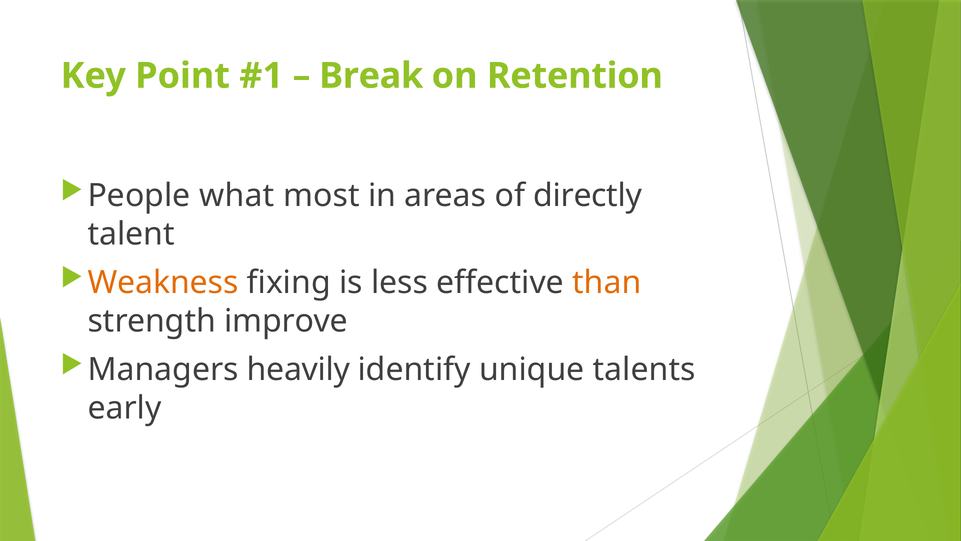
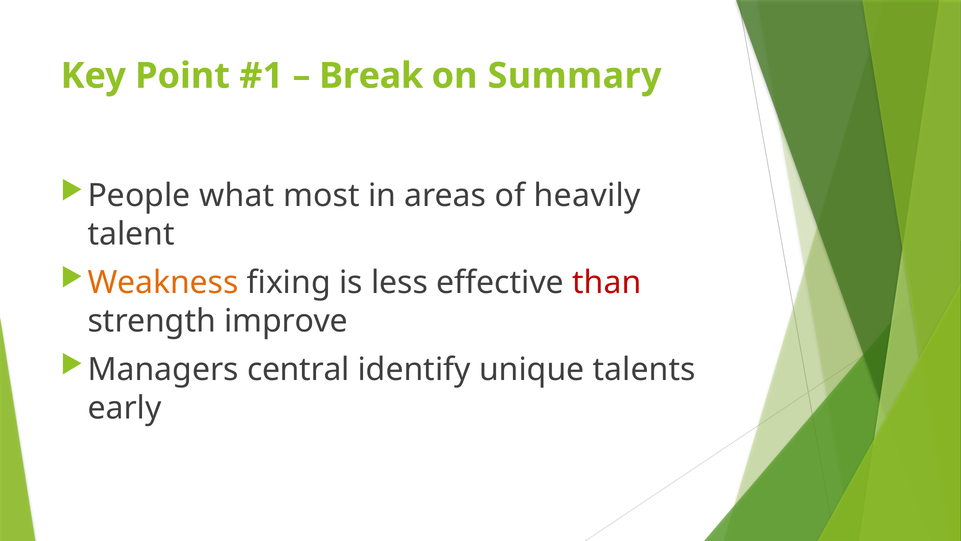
Retention: Retention -> Summary (575, 76)
directly: directly -> heavily (587, 195)
than colour: orange -> red (607, 282)
heavily: heavily -> central (298, 369)
